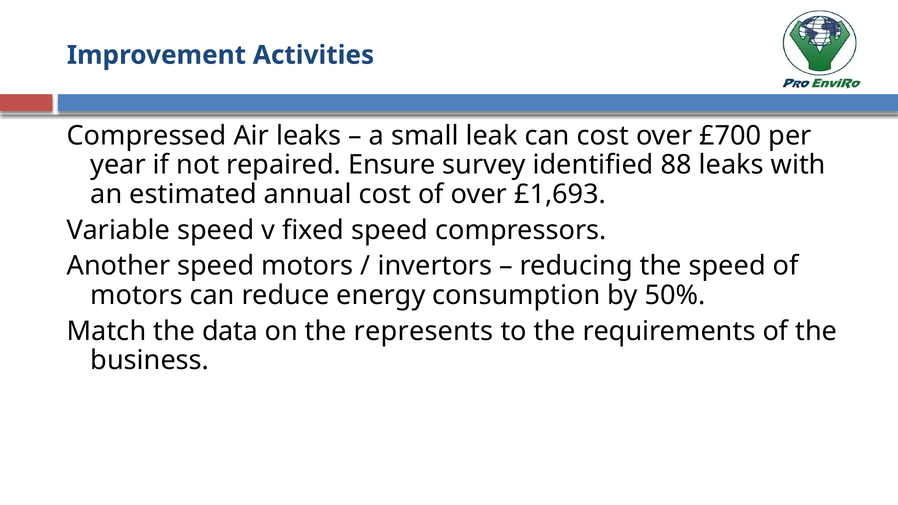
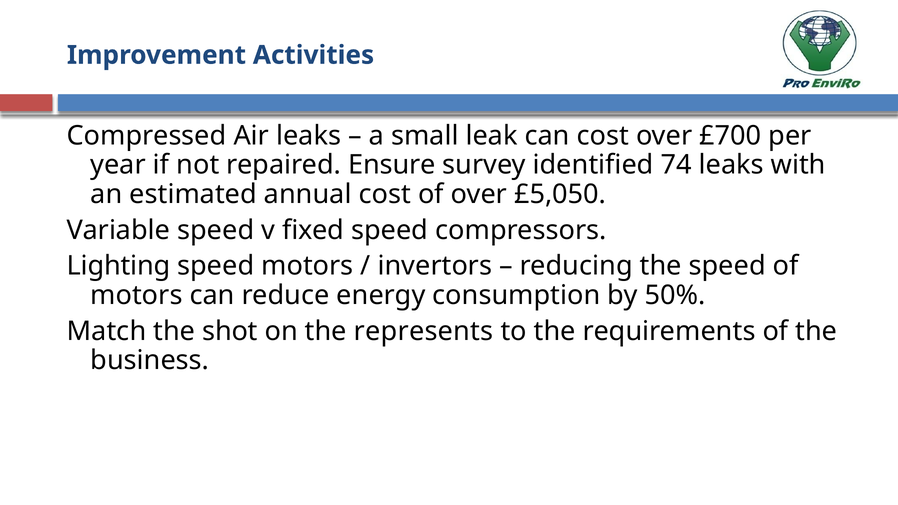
88: 88 -> 74 (676, 165)
£1,693: £1,693 -> £5,050 (560, 194)
Another: Another -> Lighting (119, 266)
data: data -> shot (230, 331)
